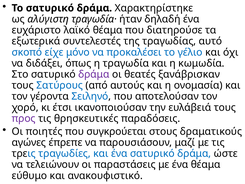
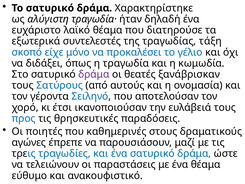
αυτό: αυτό -> τάξη (210, 41)
προς colour: purple -> blue (24, 118)
συγκρούεται: συγκρούεται -> καθημερινές (116, 131)
